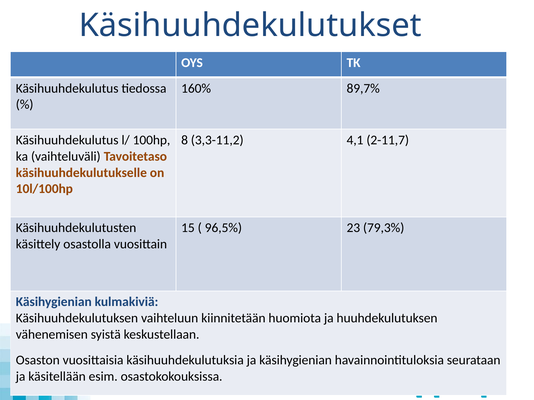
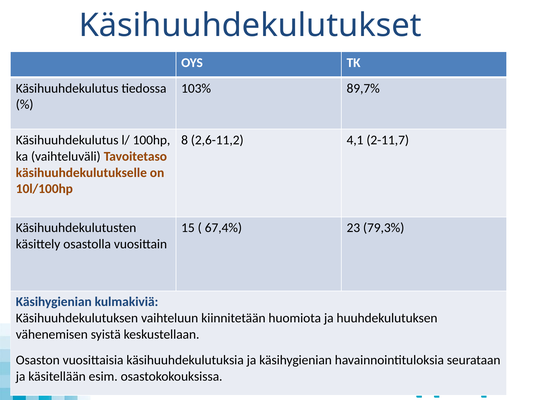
160%: 160% -> 103% (196, 88)
3,3-11,2: 3,3-11,2 -> 2,6-11,2 (217, 140)
96,5%: 96,5% -> 67,4% (223, 228)
